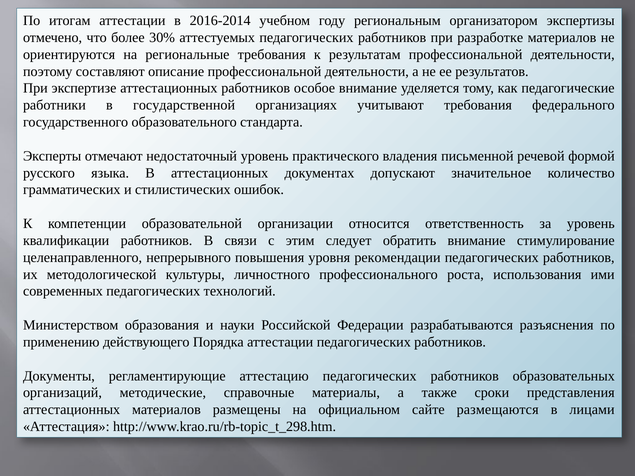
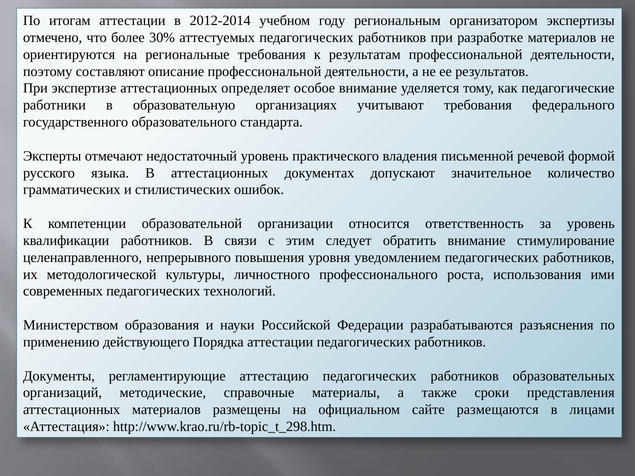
2016-2014: 2016-2014 -> 2012-2014 (220, 21)
аттестационных работников: работников -> определяет (256, 88)
государственной: государственной -> образовательную (184, 105)
рекомендации: рекомендации -> уведомлением (398, 258)
